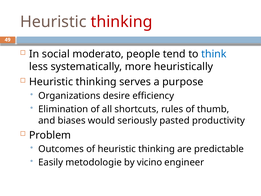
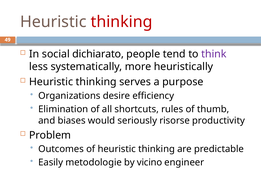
moderato: moderato -> dichiarato (98, 54)
think colour: blue -> purple (214, 54)
pasted: pasted -> risorse (175, 120)
